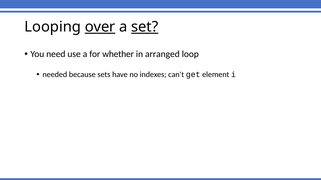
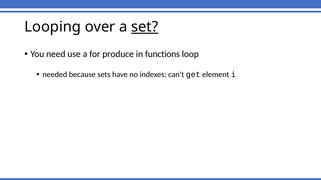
over underline: present -> none (100, 27)
whether: whether -> produce (118, 54)
arranged: arranged -> functions (162, 54)
